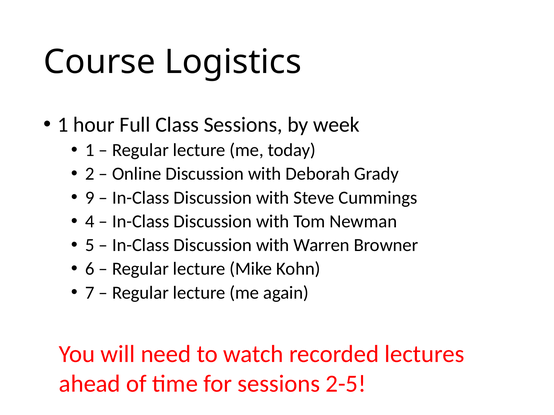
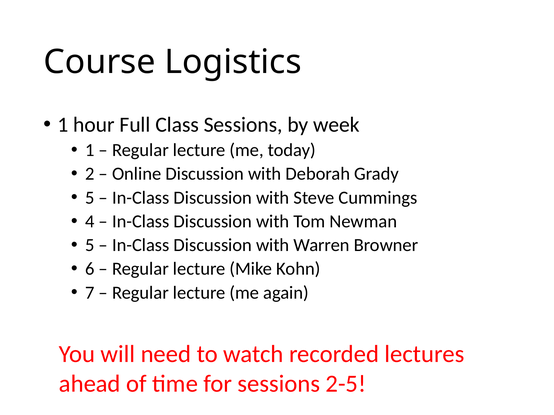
9: 9 -> 5 (90, 198)
